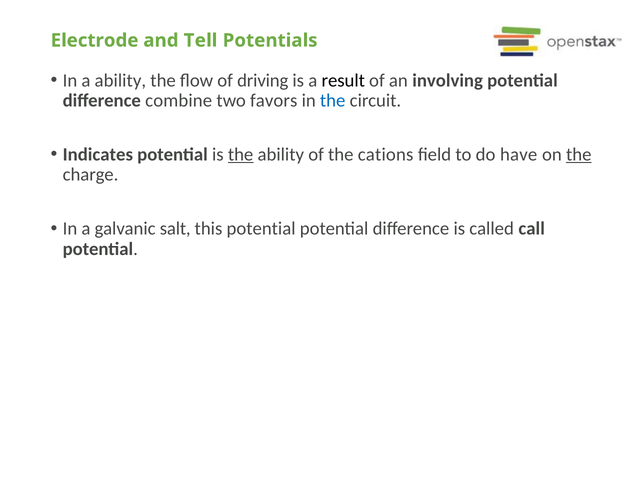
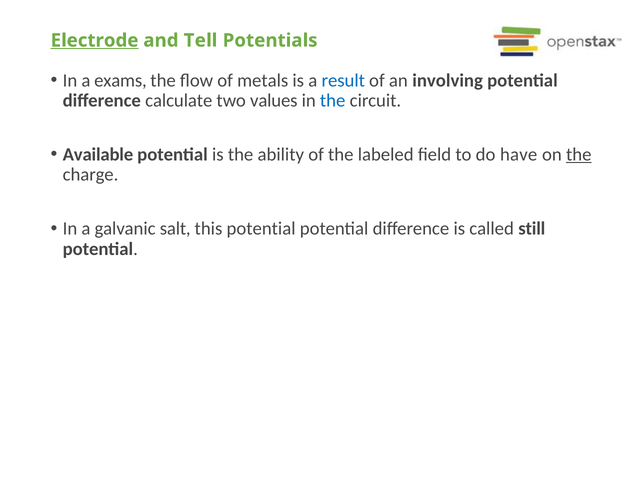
Electrode underline: none -> present (95, 40)
a ability: ability -> exams (120, 80)
driving: driving -> metals (263, 80)
result colour: black -> blue (343, 80)
combine: combine -> calculate (179, 101)
favors: favors -> values (274, 101)
Indicates: Indicates -> Available (98, 155)
the underline: present -> none (241, 155)
cations: cations -> labeled (386, 155)
call: call -> still (532, 229)
